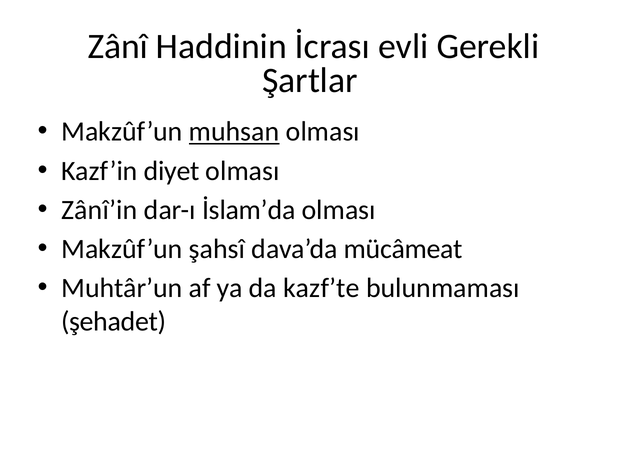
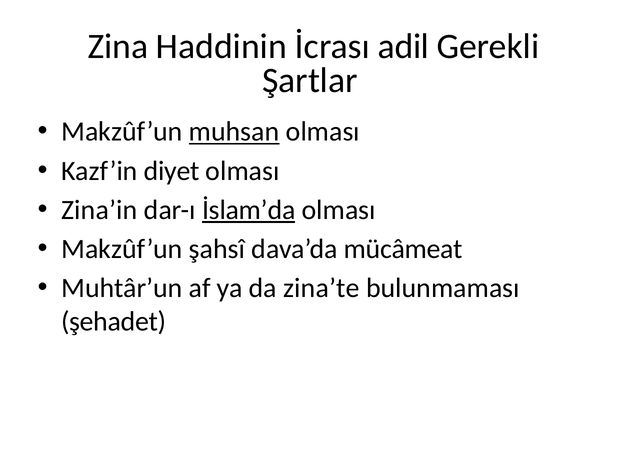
Zânî: Zânî -> Zina (118, 46)
evli: evli -> adil (403, 46)
Zânî’in: Zânî’in -> Zina’in (99, 210)
İslam’da underline: none -> present (249, 210)
kazf’te: kazf’te -> zina’te (321, 288)
